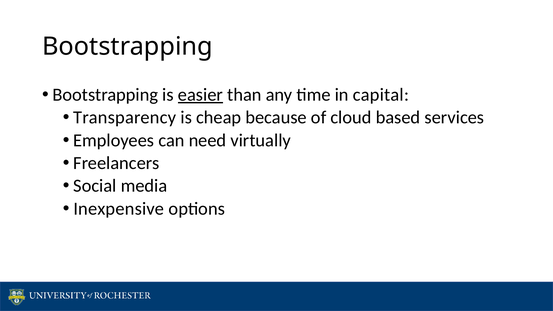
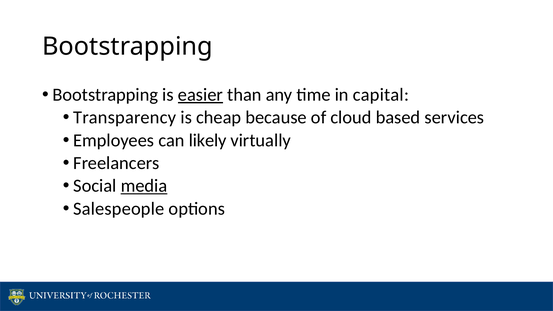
need: need -> likely (208, 140)
media underline: none -> present (144, 186)
Inexpensive: Inexpensive -> Salespeople (119, 209)
